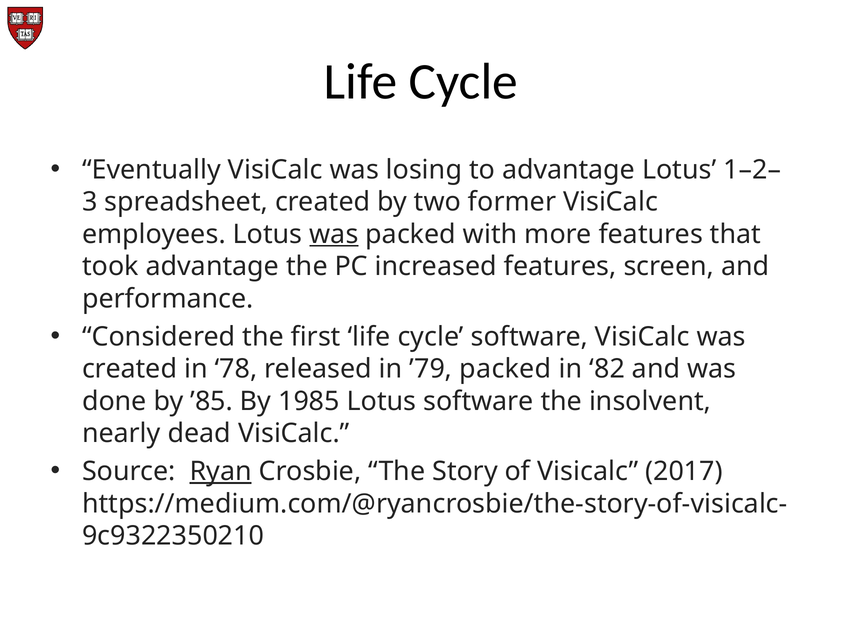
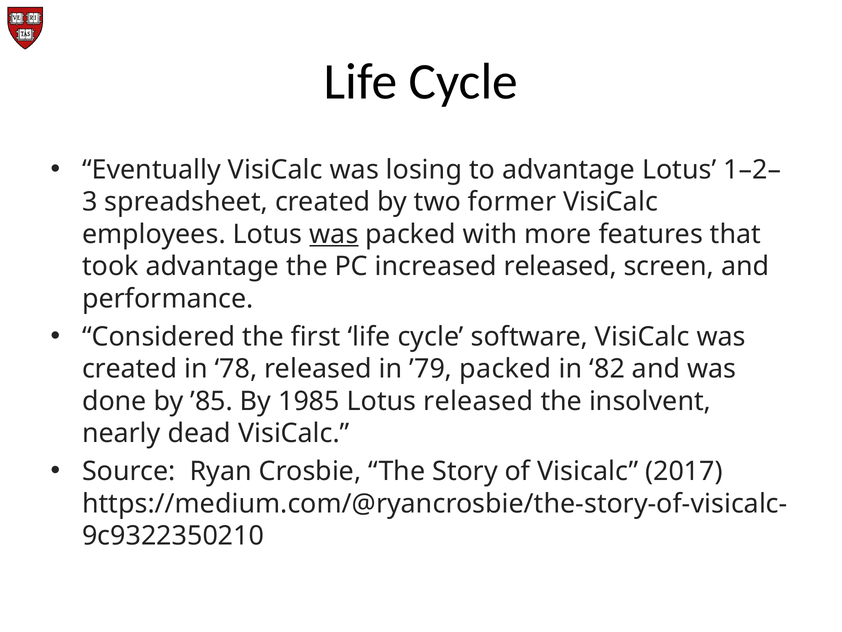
increased features: features -> released (560, 266)
Lotus software: software -> released (478, 401)
Ryan underline: present -> none (221, 471)
